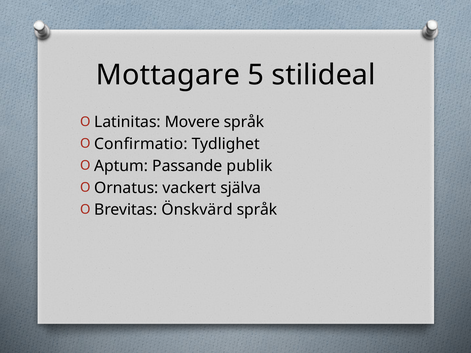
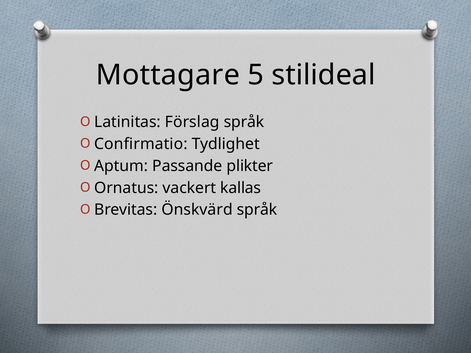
Movere: Movere -> Förslag (192, 122)
publik: publik -> plikter (250, 166)
själva: själva -> kallas (241, 188)
